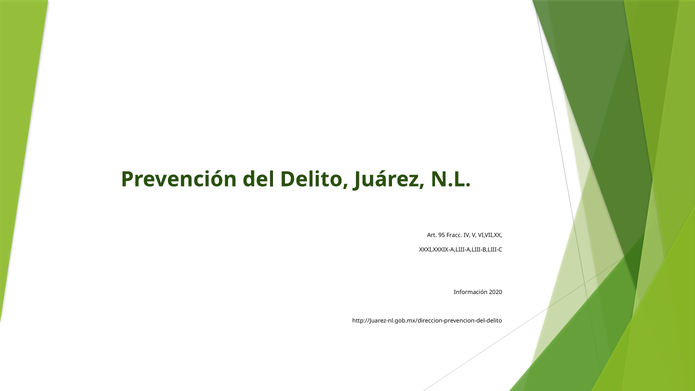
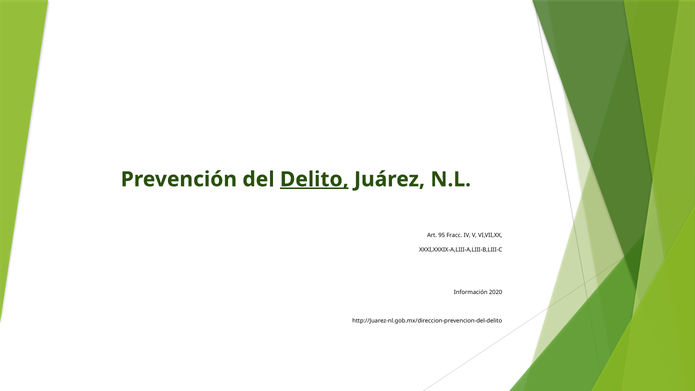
Delito underline: none -> present (314, 179)
